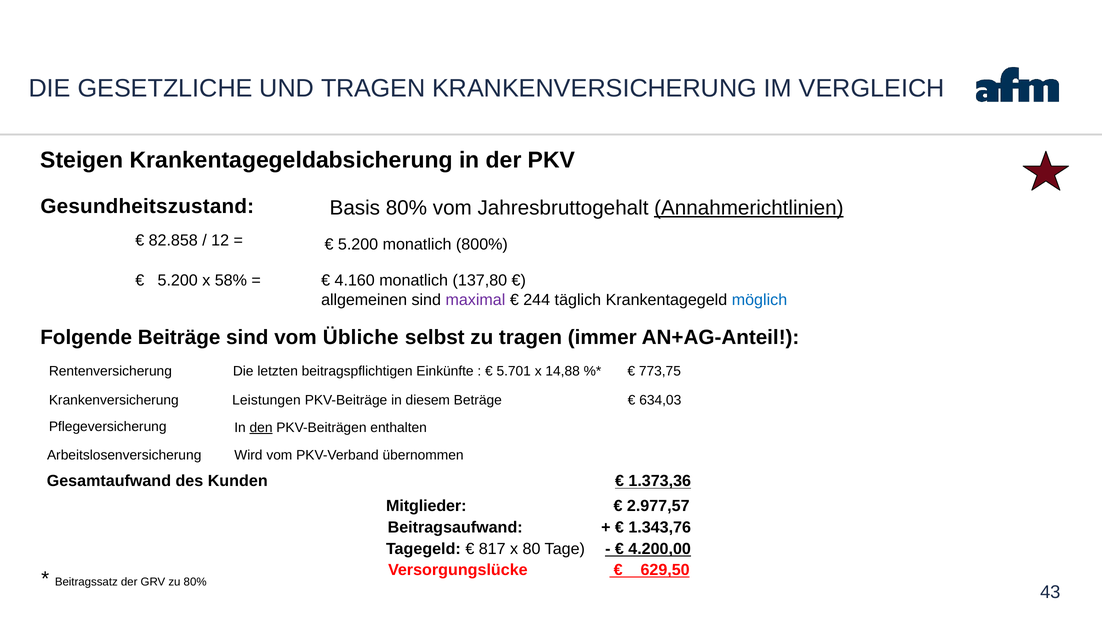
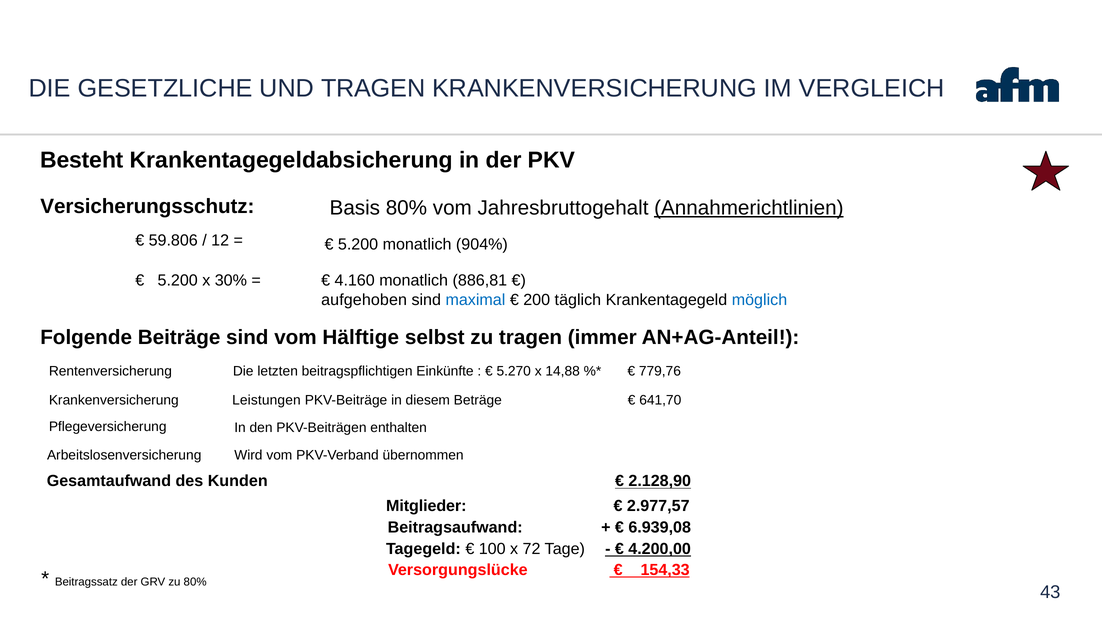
Steigen: Steigen -> Besteht (82, 160)
Gesundheitszustand: Gesundheitszustand -> Versicherungsschutz (147, 206)
82.858: 82.858 -> 59.806 (173, 240)
800%: 800% -> 904% (482, 244)
58%: 58% -> 30% (231, 280)
137,80: 137,80 -> 886,81 (480, 280)
allgemeinen: allgemeinen -> aufgehoben (364, 300)
maximal colour: purple -> blue (475, 300)
244: 244 -> 200 (537, 300)
Übliche: Übliche -> Hälftige (361, 337)
5.701: 5.701 -> 5.270 (514, 371)
773,75: 773,75 -> 779,76 (660, 371)
634,03: 634,03 -> 641,70 (660, 400)
den underline: present -> none (261, 428)
1.373,36: 1.373,36 -> 2.128,90 (660, 481)
1.343,76: 1.343,76 -> 6.939,08 (660, 527)
817: 817 -> 100 (492, 549)
80: 80 -> 72 (532, 549)
629,50: 629,50 -> 154,33 (665, 570)
